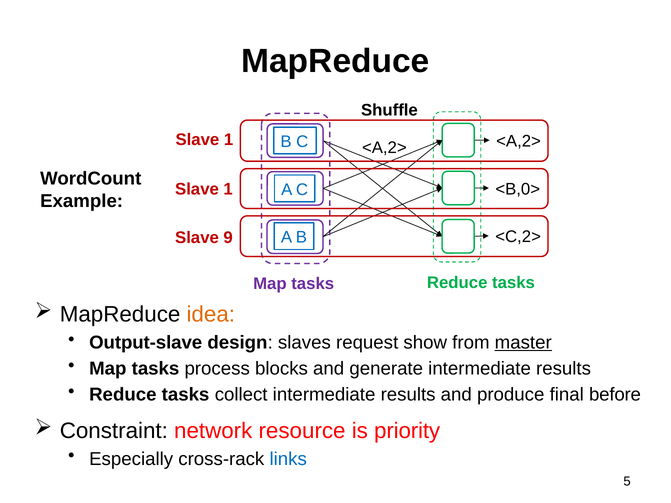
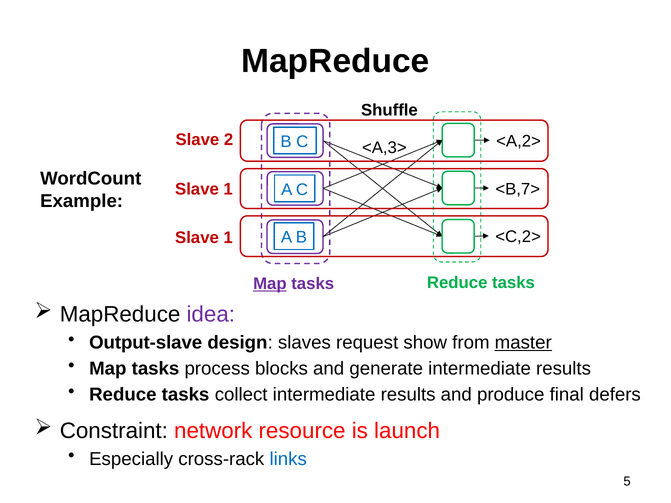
1: 1 -> 2 (229, 140)
<A,2>: <A,2> -> <A,3> (384, 148)
<B,0>: <B,0> -> <B,7> (518, 189)
9: 9 -> 1 (228, 238)
Map underline: none -> present (270, 284)
idea colour: orange -> purple (211, 315)
before: before -> defers (615, 395)
priority: priority -> launch (407, 431)
